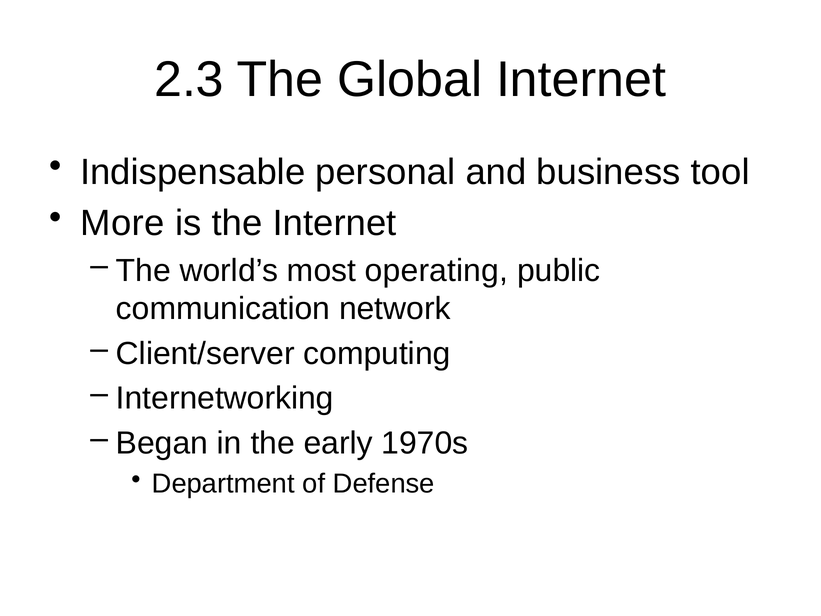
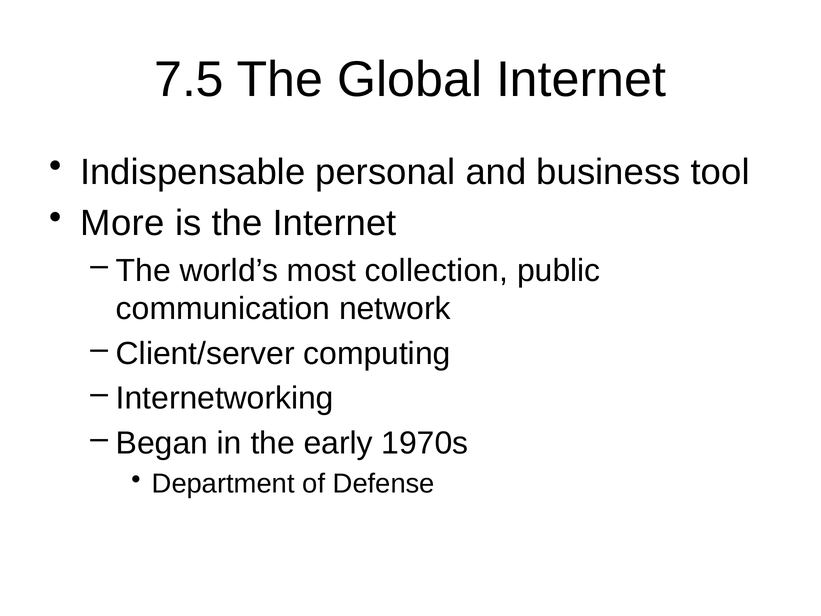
2.3: 2.3 -> 7.5 (189, 79)
operating: operating -> collection (436, 270)
